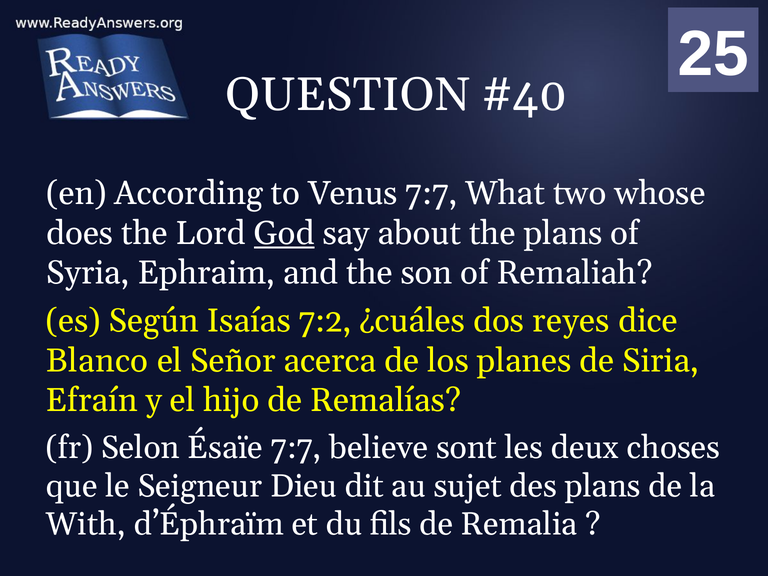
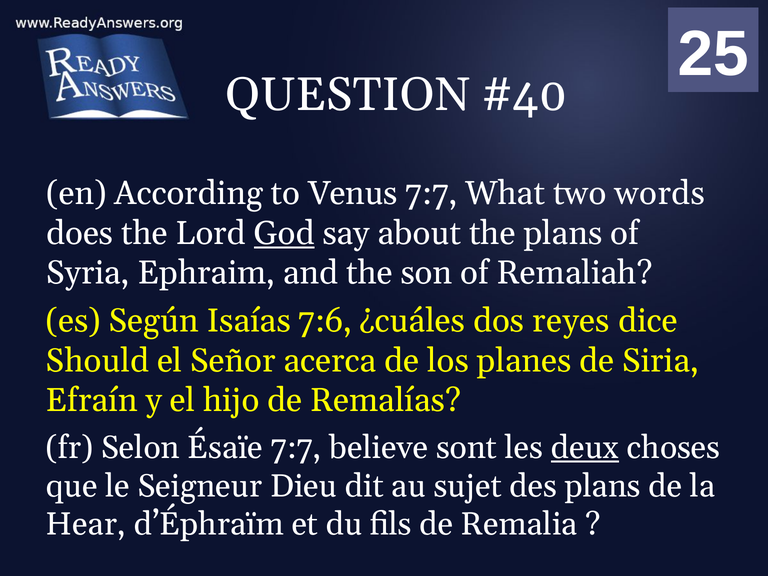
whose: whose -> words (660, 194)
7:2: 7:2 -> 7:6 (325, 321)
Blanco: Blanco -> Should (98, 361)
deux underline: none -> present (585, 448)
With: With -> Hear (86, 524)
